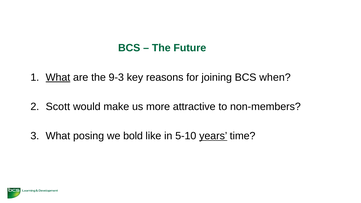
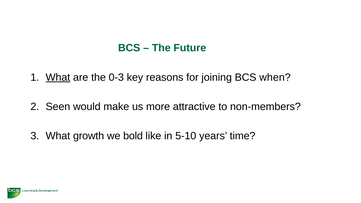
9-3: 9-3 -> 0-3 (116, 77)
Scott: Scott -> Seen (58, 107)
posing: posing -> growth (89, 136)
years underline: present -> none (213, 136)
